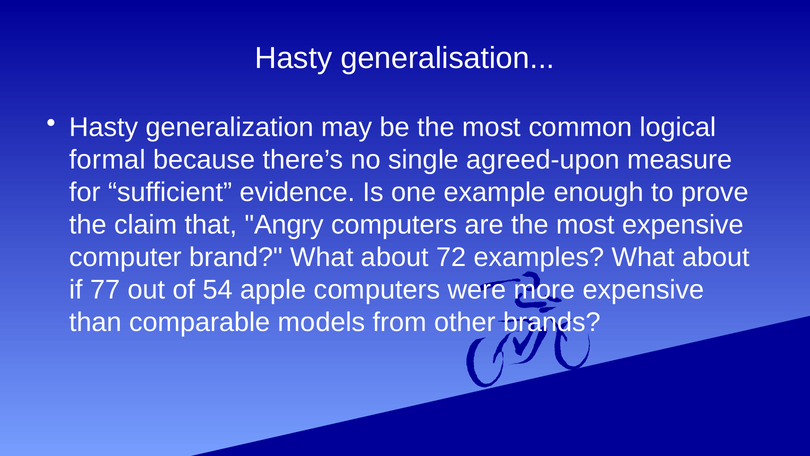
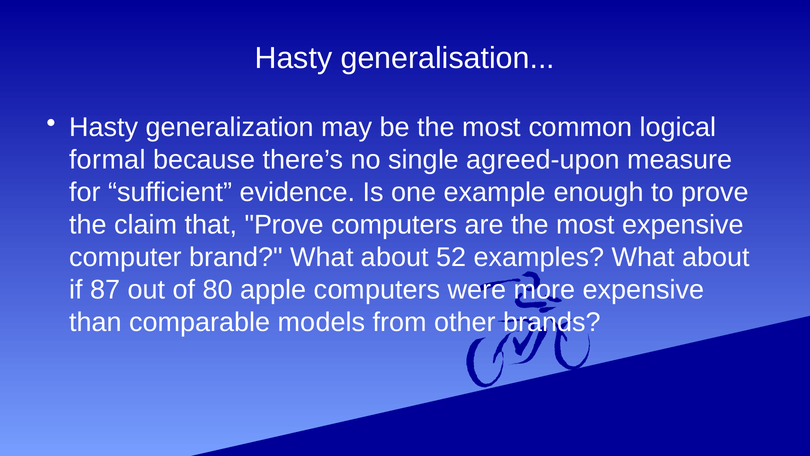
that Angry: Angry -> Prove (284, 225)
72: 72 -> 52 (451, 257)
77: 77 -> 87 (105, 290)
54: 54 -> 80 (218, 290)
